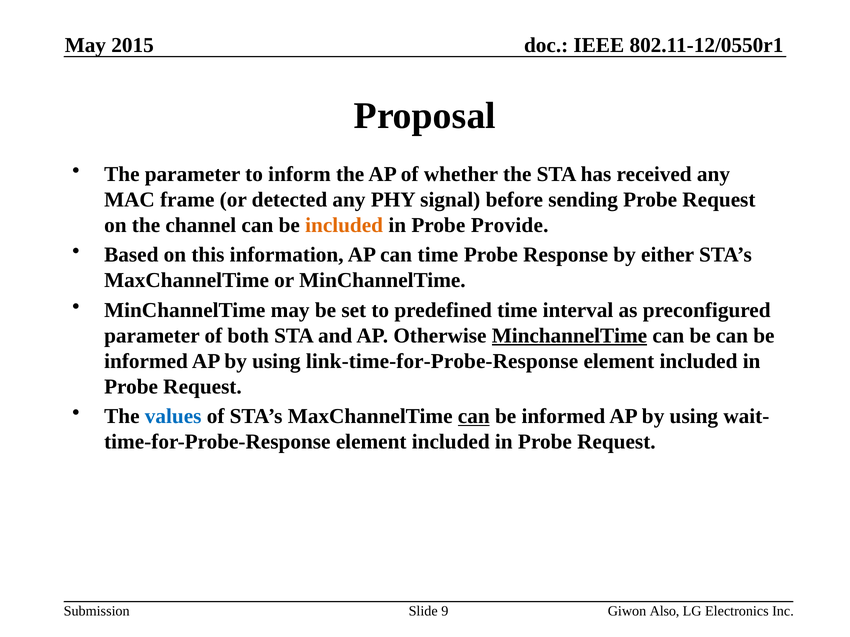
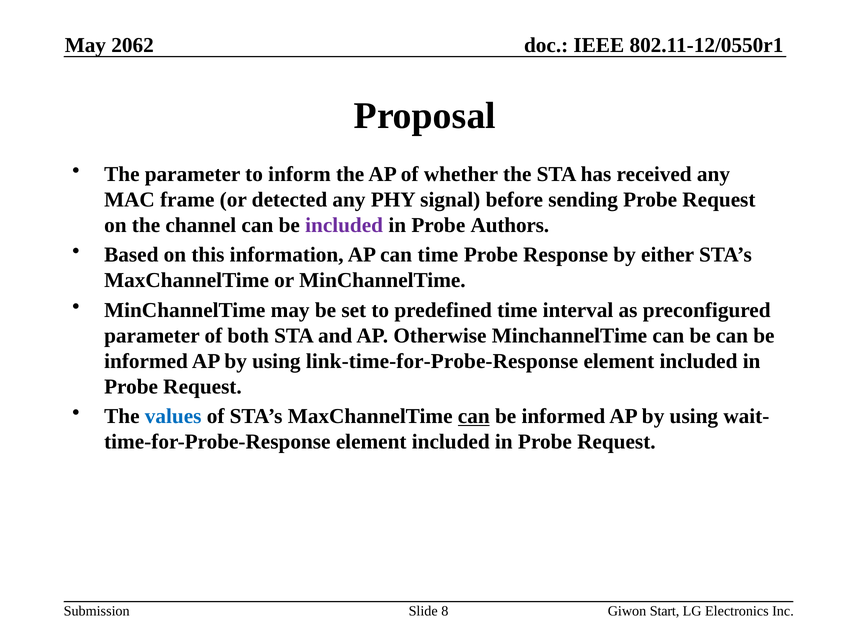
2015: 2015 -> 2062 (133, 45)
included colour: orange -> purple (344, 225)
Provide: Provide -> Authors (510, 225)
MinchannelTime underline: present -> none (569, 336)
9: 9 -> 8 (445, 611)
Also: Also -> Start (665, 611)
